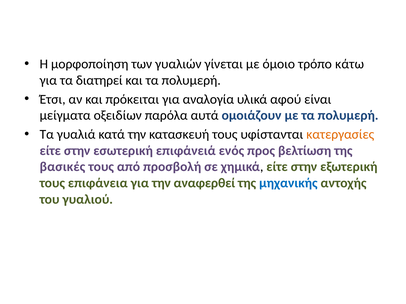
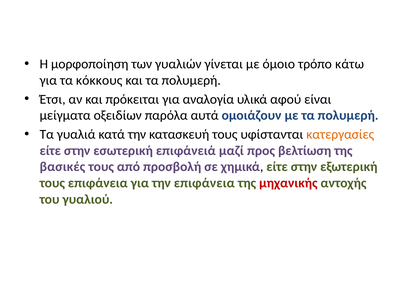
διατηρεί: διατηρεί -> κόκκους (99, 80)
ενός: ενός -> μαζί (231, 151)
την αναφερθεί: αναφερθεί -> επιφάνεια (204, 183)
μηχανικής colour: blue -> red (288, 183)
